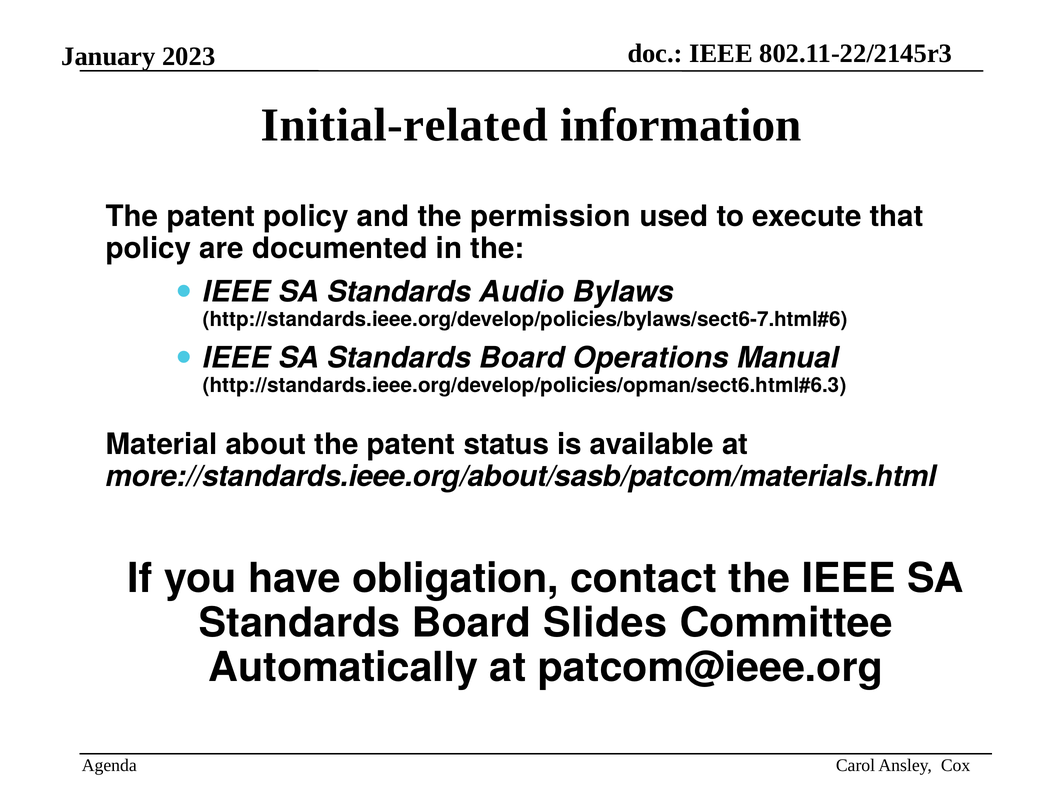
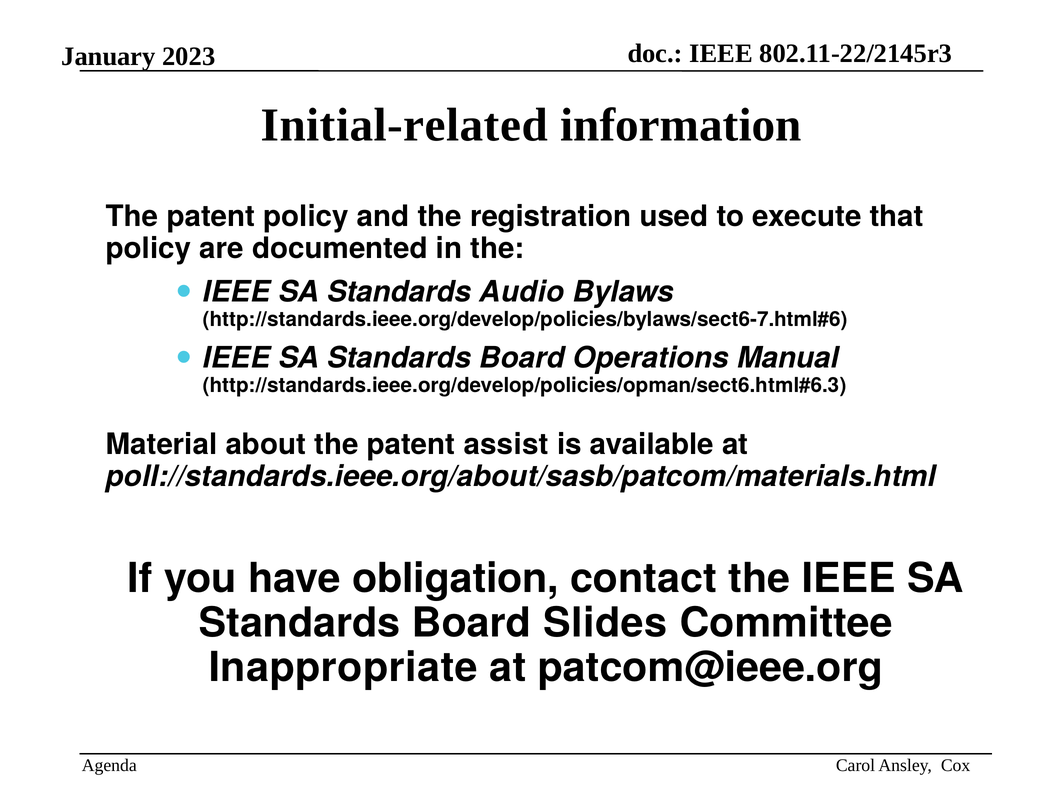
permission: permission -> registration (551, 216)
status: status -> assist (506, 444)
more://standards.ieee.org/about/sasb/patcom/materials.html: more://standards.ieee.org/about/sasb/patcom/materials.html -> poll://standards.ieee.org/about/sasb/patcom/materials.html (521, 476)
Automatically: Automatically -> Inappropriate (343, 667)
